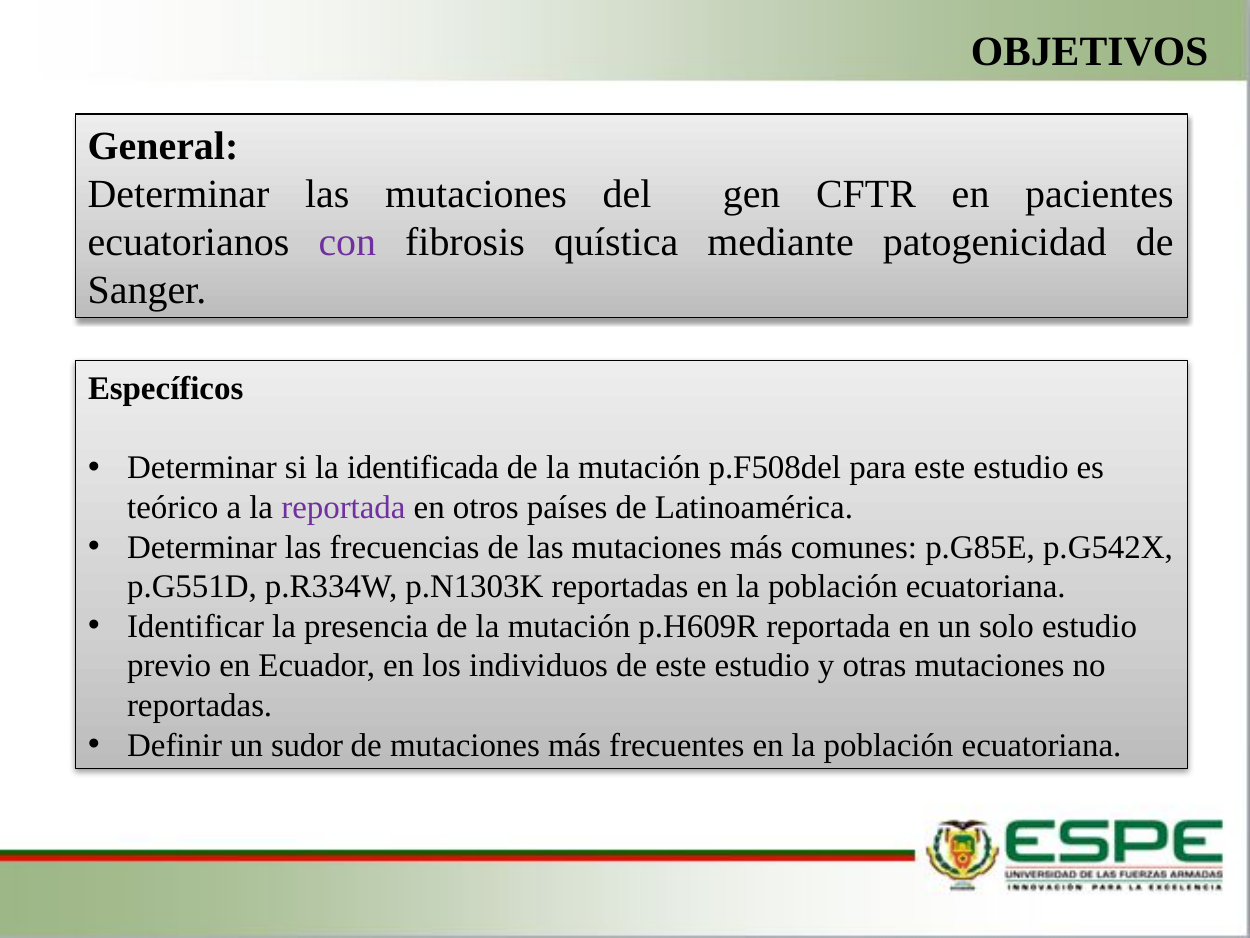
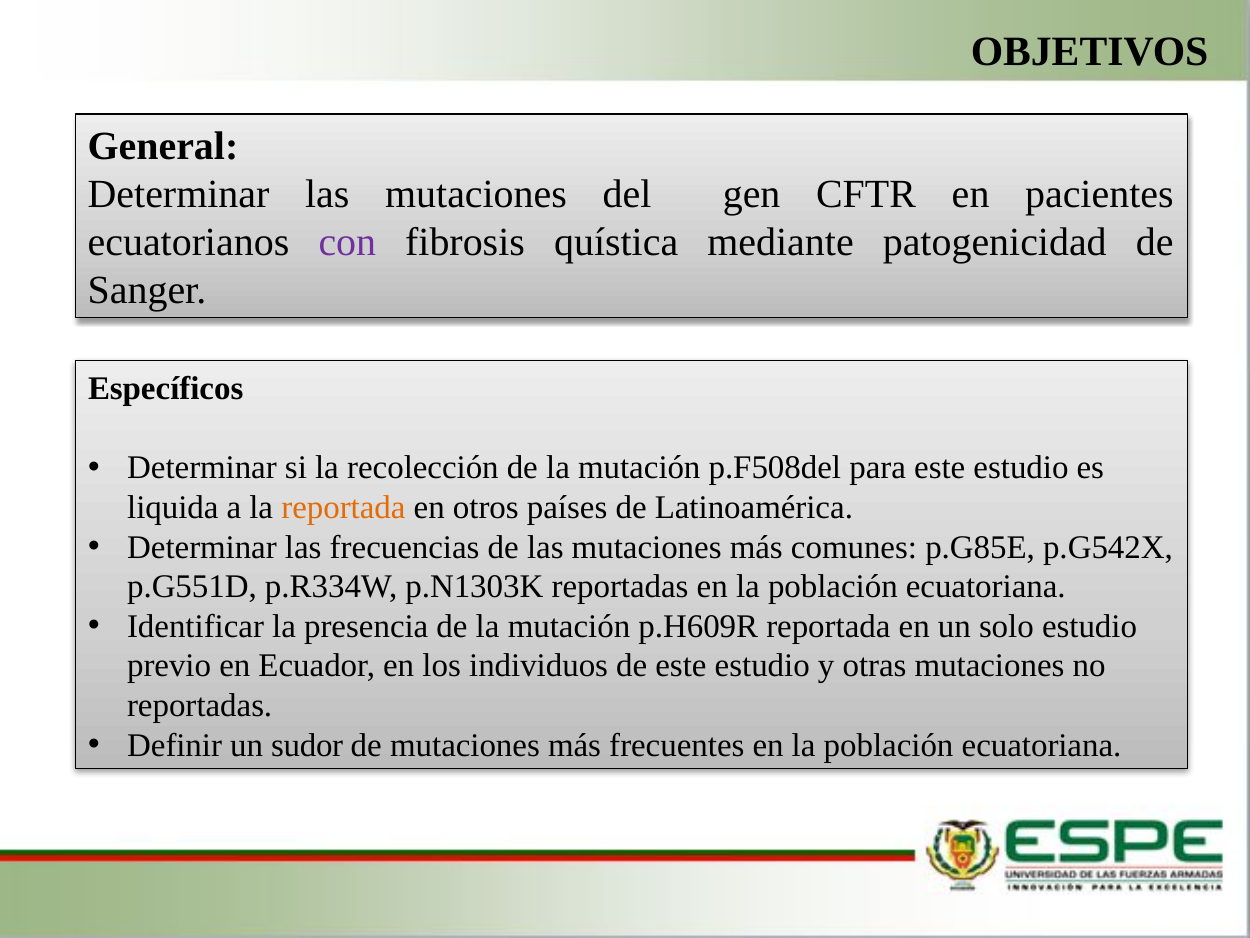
identificada: identificada -> recolección (423, 468)
teórico: teórico -> liquida (173, 507)
reportada colour: purple -> orange (343, 507)
